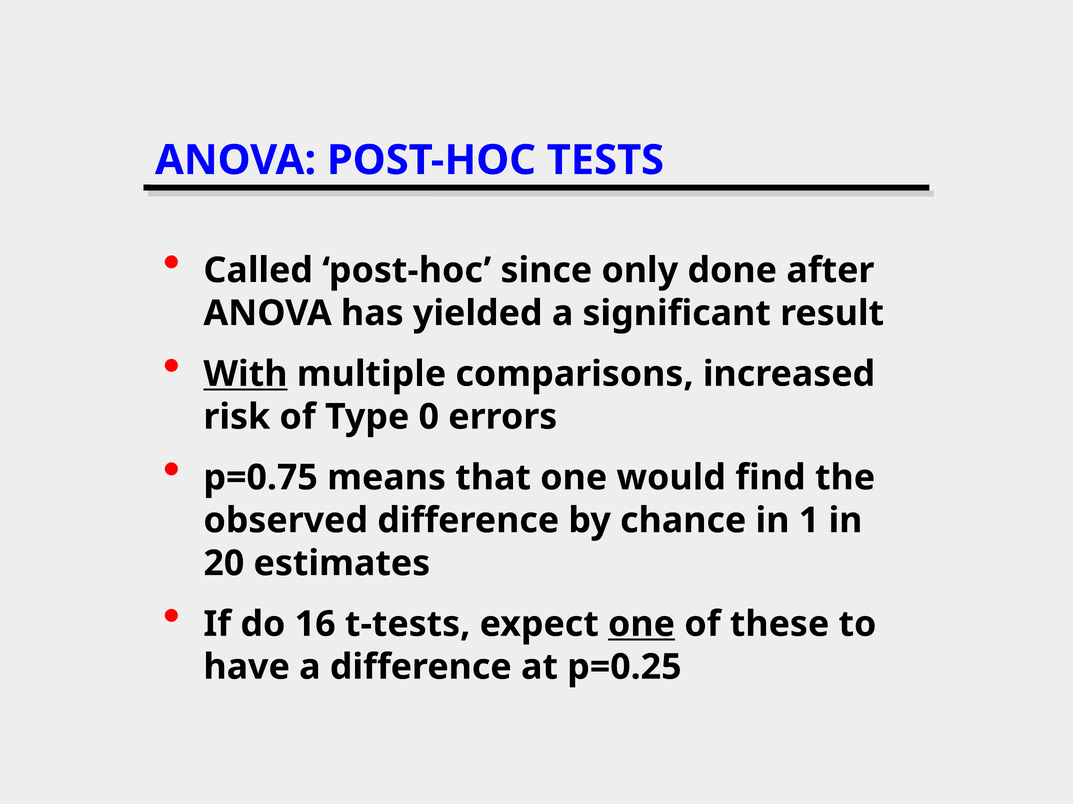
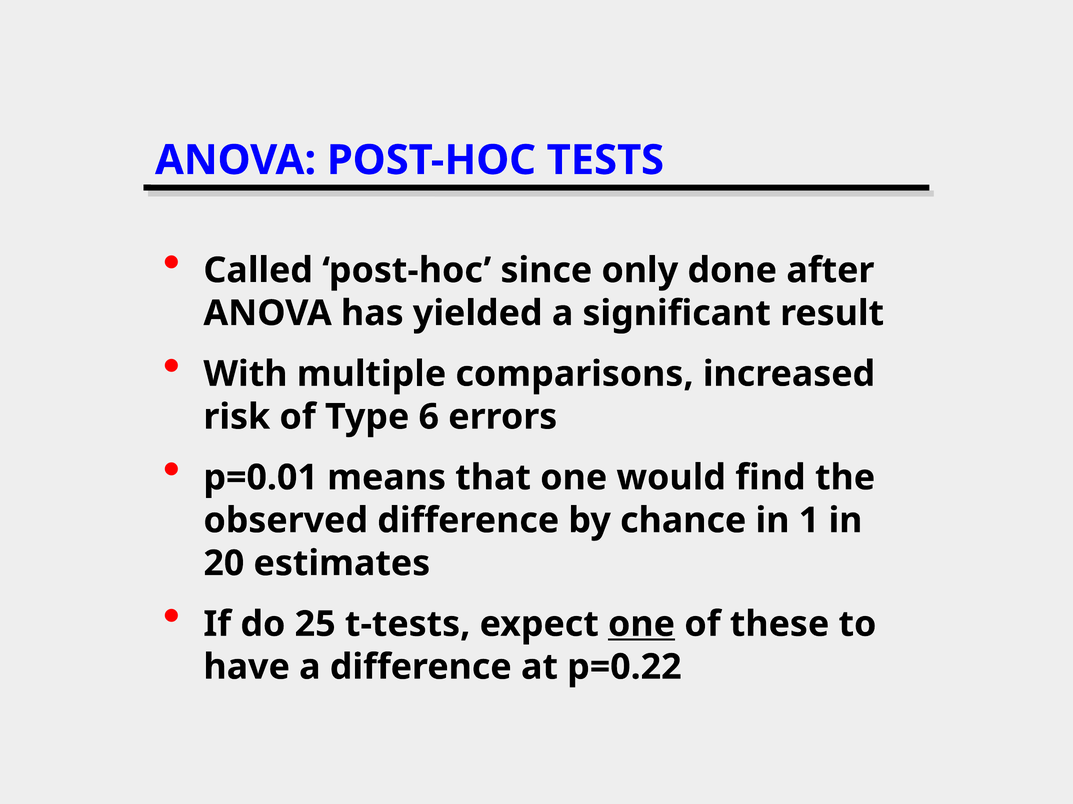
With underline: present -> none (245, 374)
0: 0 -> 6 (429, 417)
p=0.75: p=0.75 -> p=0.01 (261, 478)
16: 16 -> 25 (315, 625)
p=0.25: p=0.25 -> p=0.22 (624, 668)
